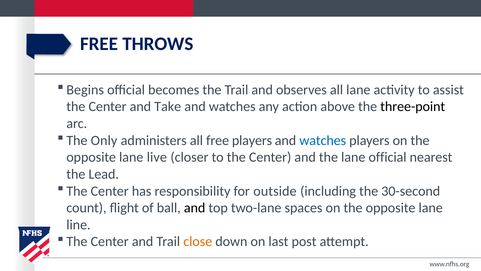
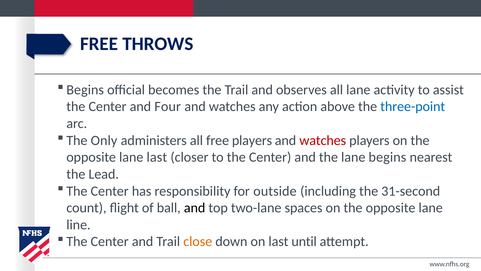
Take: Take -> Four (168, 107)
three-point colour: black -> blue (413, 107)
watches colour: blue -> red (323, 140)
lane live: live -> last (157, 157)
lane official: official -> begins (387, 157)
30-second: 30-second -> 31-second (411, 191)
post: post -> until (304, 241)
